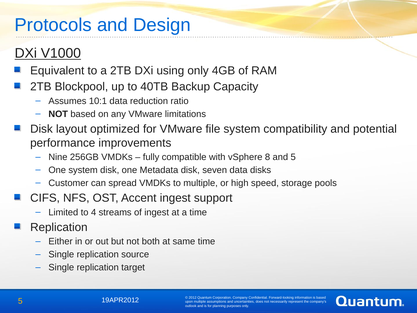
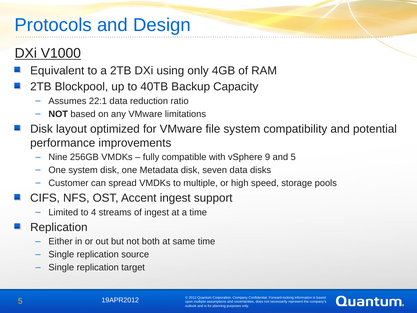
10:1: 10:1 -> 22:1 (98, 101)
8: 8 -> 9 (268, 157)
